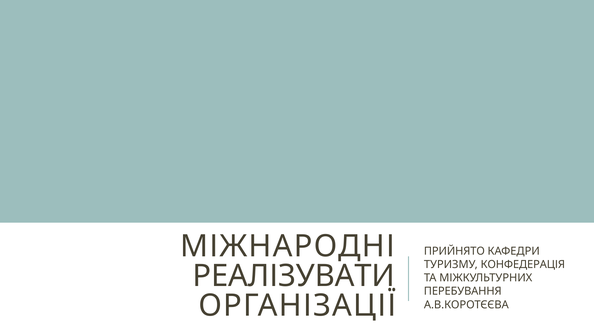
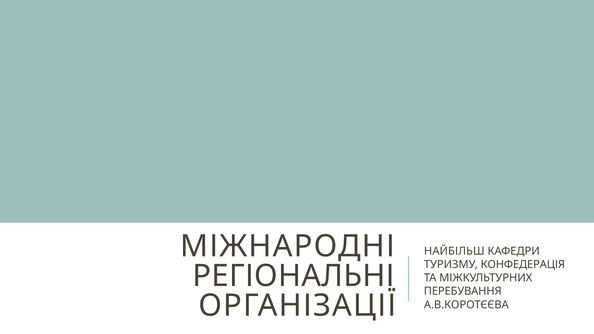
ПРИЙНЯТО: ПРИЙНЯТО -> НАЙБІЛЬШ (454, 251)
РЕАЛІЗУВАТИ: РЕАЛІЗУВАТИ -> РЕГІОНАЛЬНІ (294, 276)
